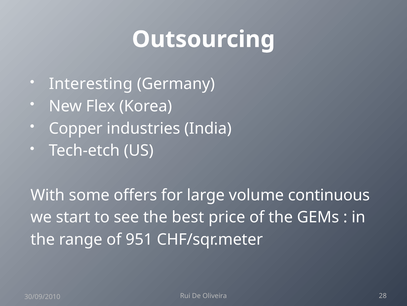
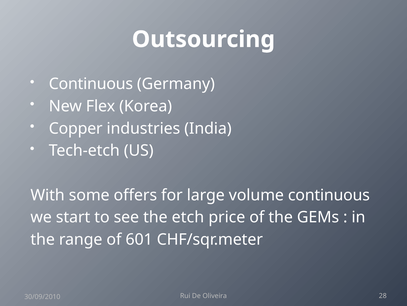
Interesting: Interesting -> Continuous (91, 84)
best: best -> etch (188, 217)
951: 951 -> 601 (139, 239)
